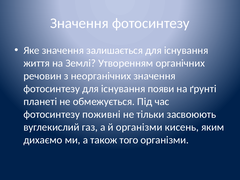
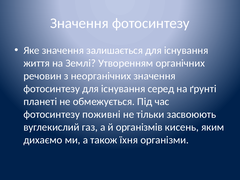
появи: появи -> серед (161, 89)
й організми: організми -> організмів (139, 127)
того: того -> їхня (129, 140)
